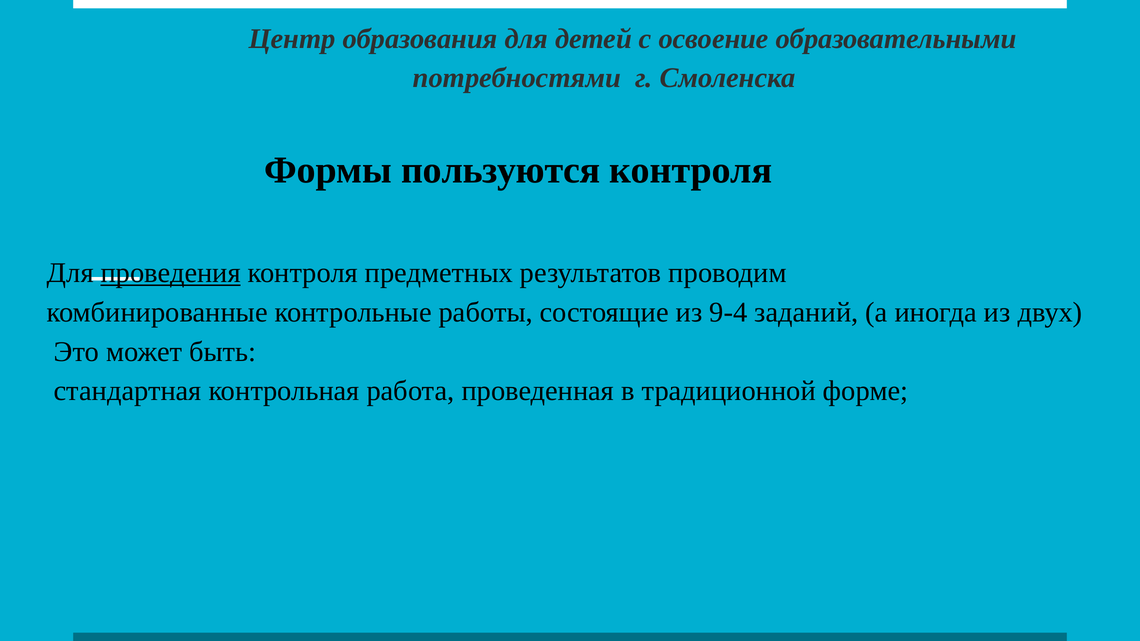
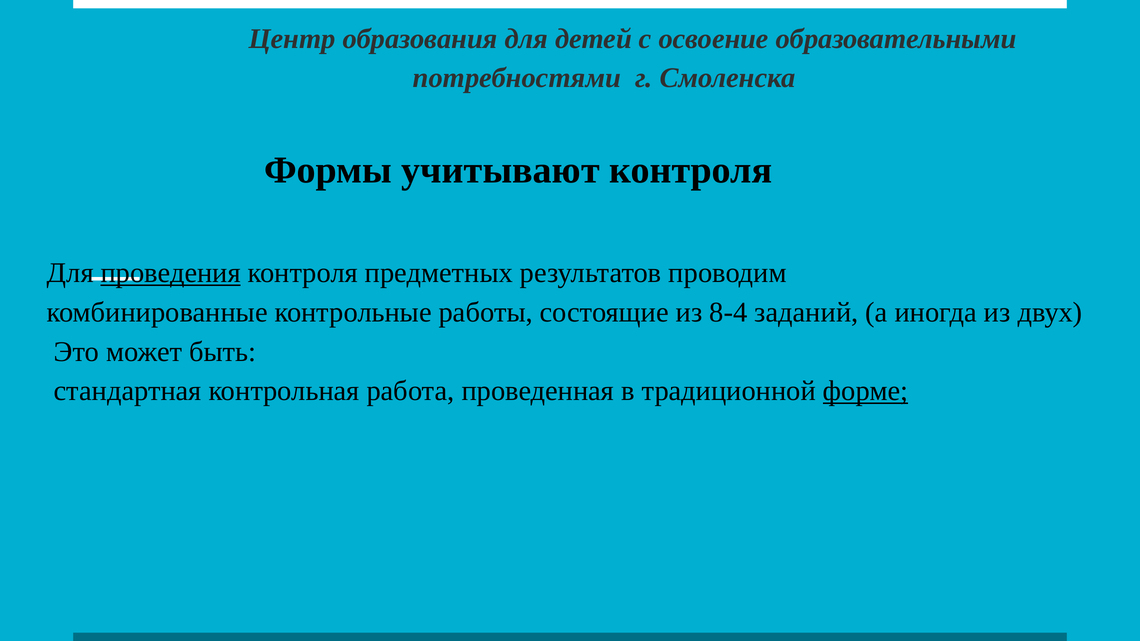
пользуются: пользуются -> учитывают (501, 170)
9-4: 9-4 -> 8-4 (728, 312)
форме underline: none -> present (866, 391)
